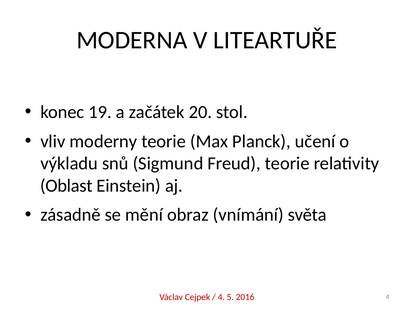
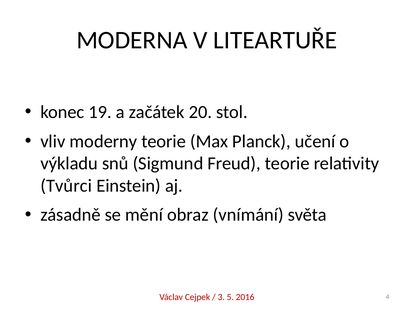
Oblast: Oblast -> Tvůrci (66, 185)
4: 4 -> 3 (221, 297)
